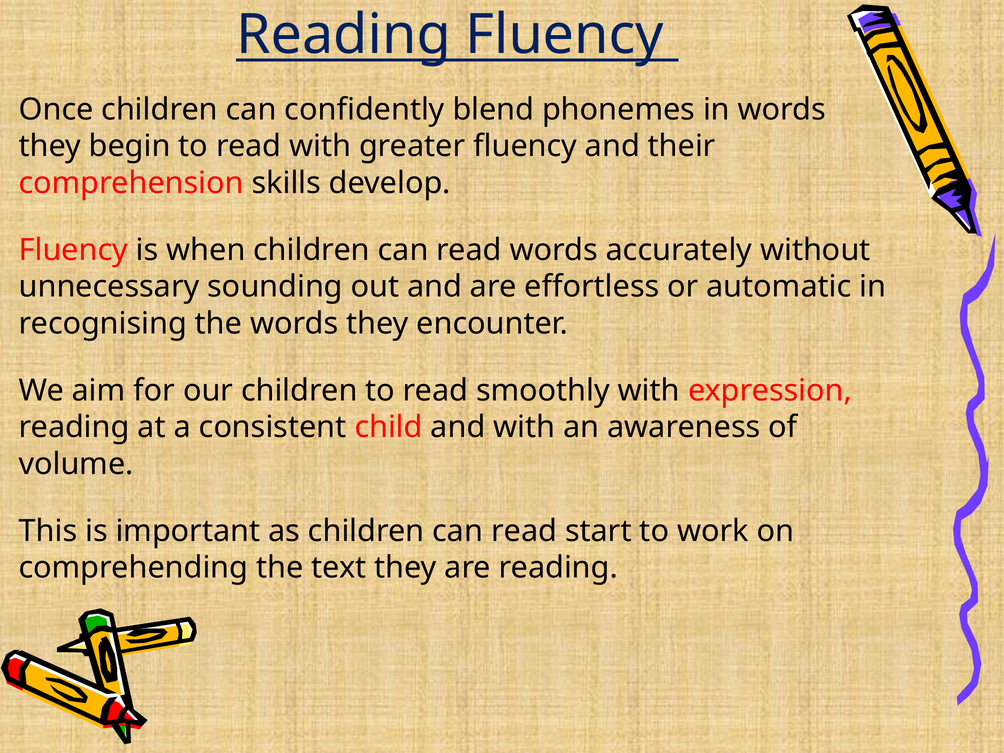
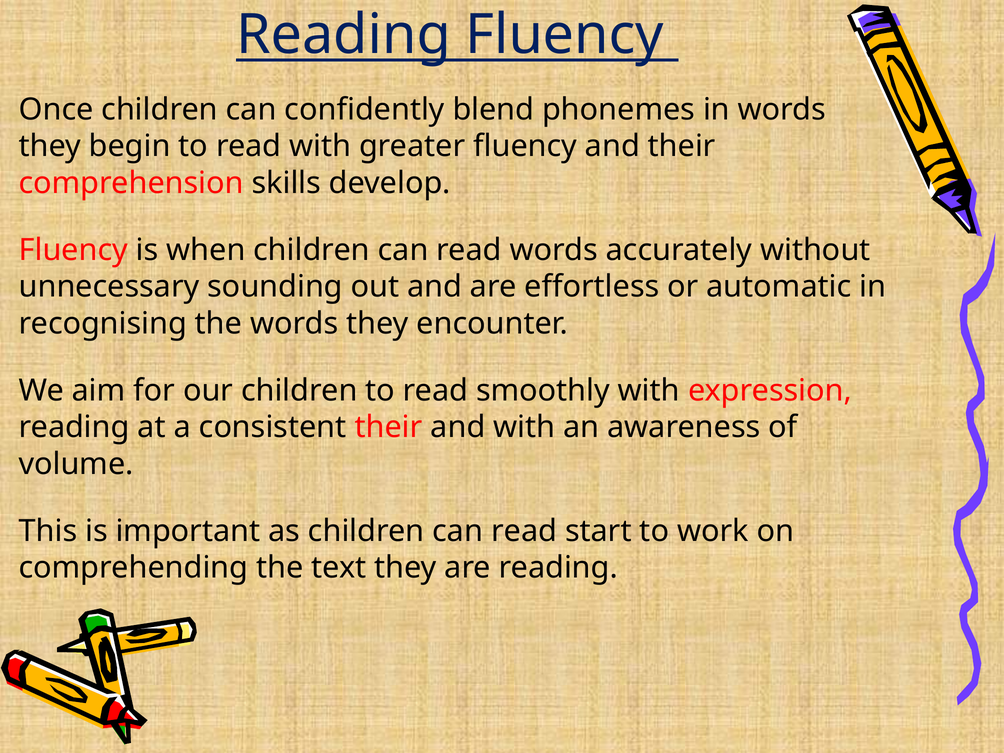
consistent child: child -> their (389, 427)
